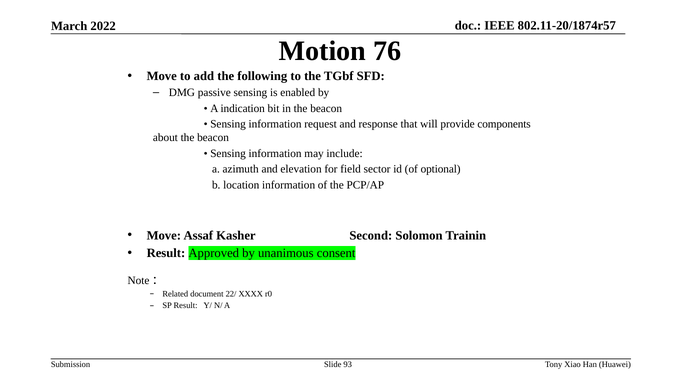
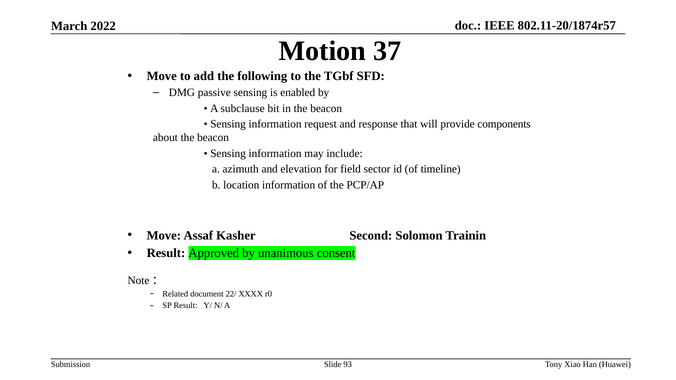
76: 76 -> 37 (387, 51)
indication: indication -> subclause (243, 108)
optional: optional -> timeline (441, 169)
